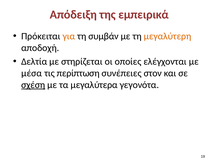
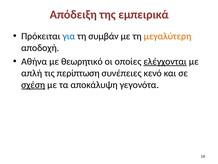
για colour: orange -> blue (69, 36)
Δελτία: Δελτία -> Αθήνα (34, 61)
στηρίζεται: στηρίζεται -> θεωρητικό (82, 61)
ελέγχονται underline: none -> present (165, 61)
μέσα: μέσα -> απλή (32, 73)
στον: στον -> κενό (153, 73)
μεγαλύτερα: μεγαλύτερα -> αποκάλυψη (94, 85)
